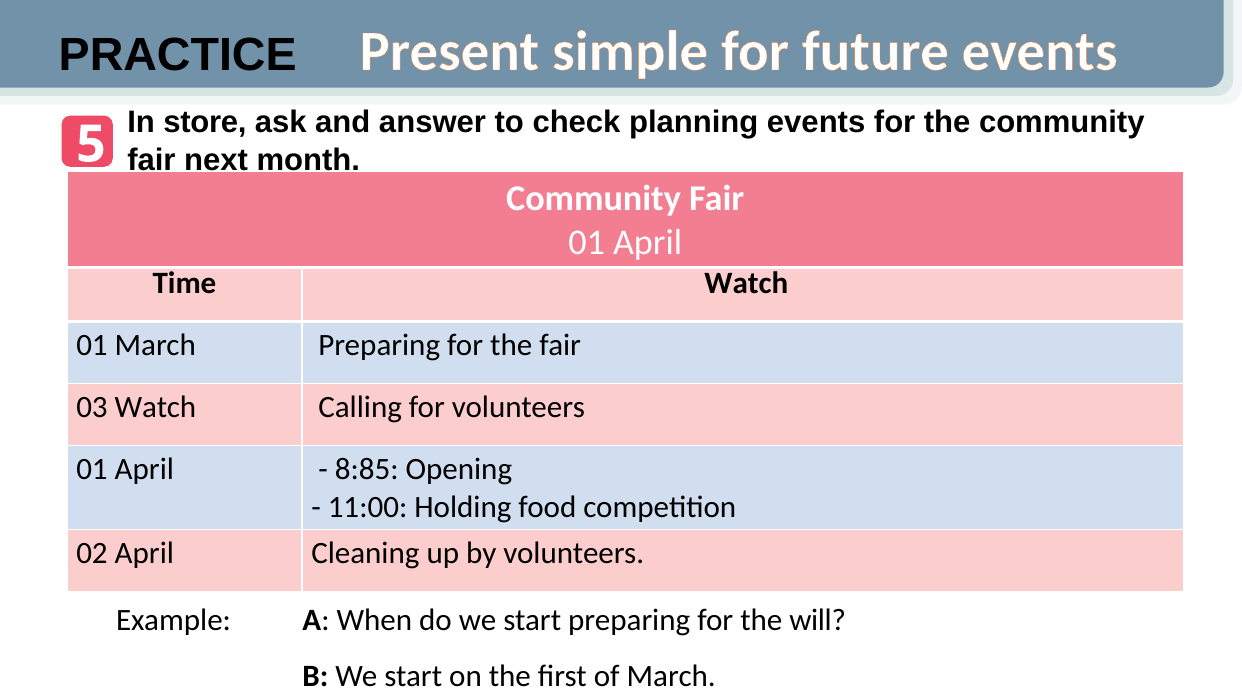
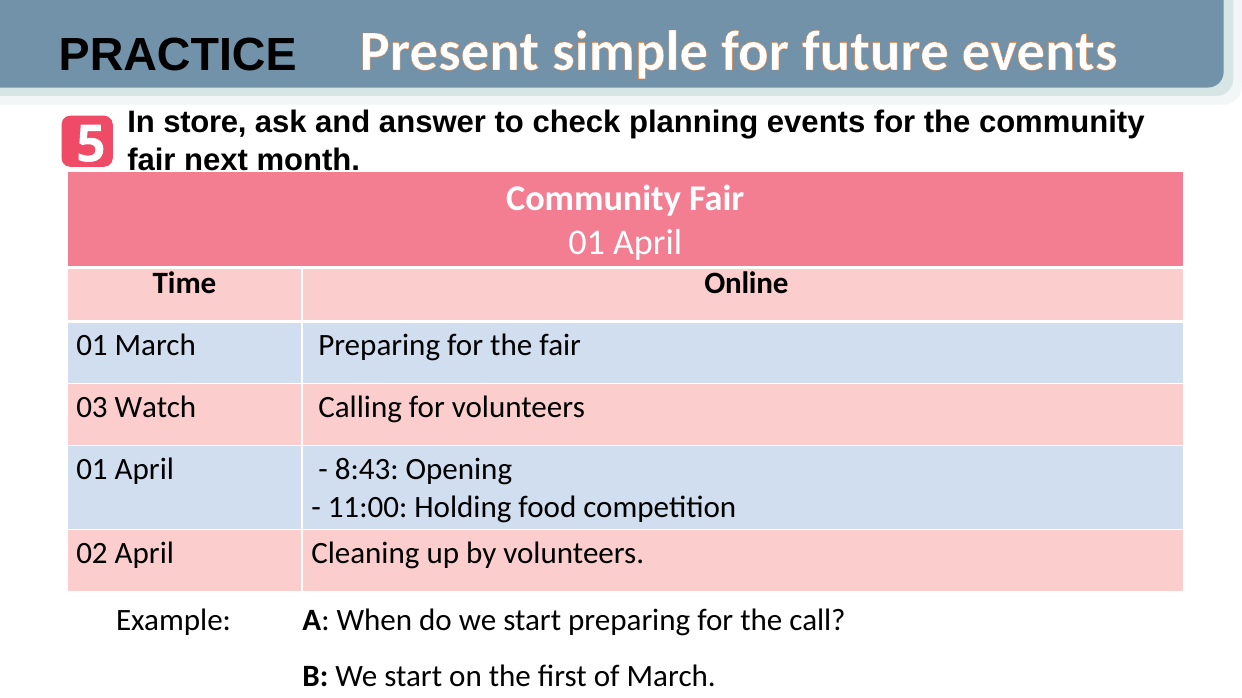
Time Watch: Watch -> Online (746, 284)
8:85: 8:85 -> 8:43 (367, 470)
will: will -> call (817, 621)
